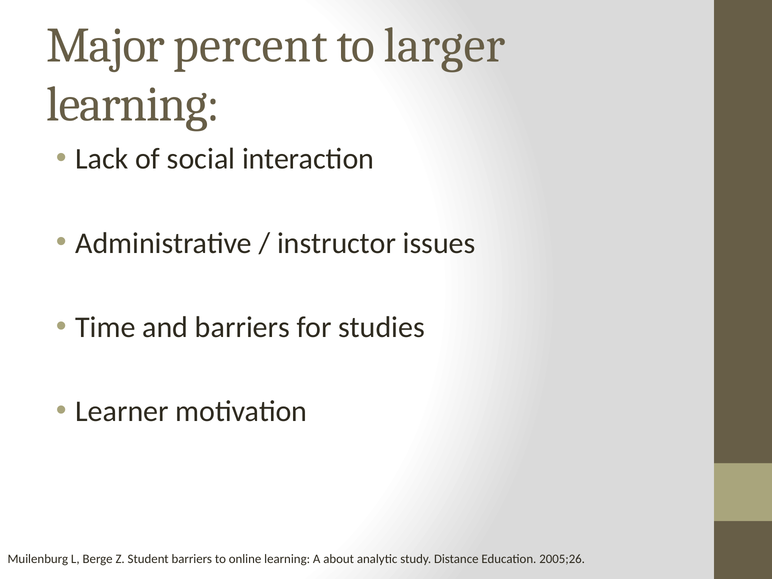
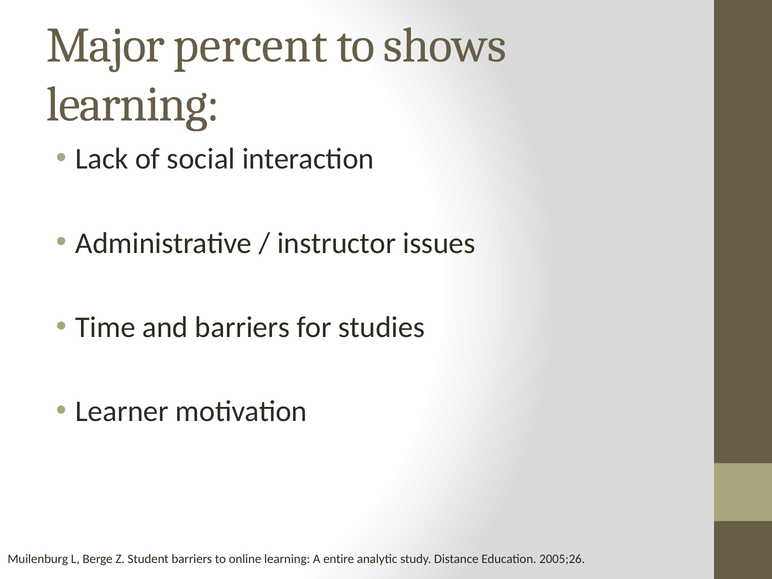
larger: larger -> shows (445, 45)
about: about -> entire (339, 559)
